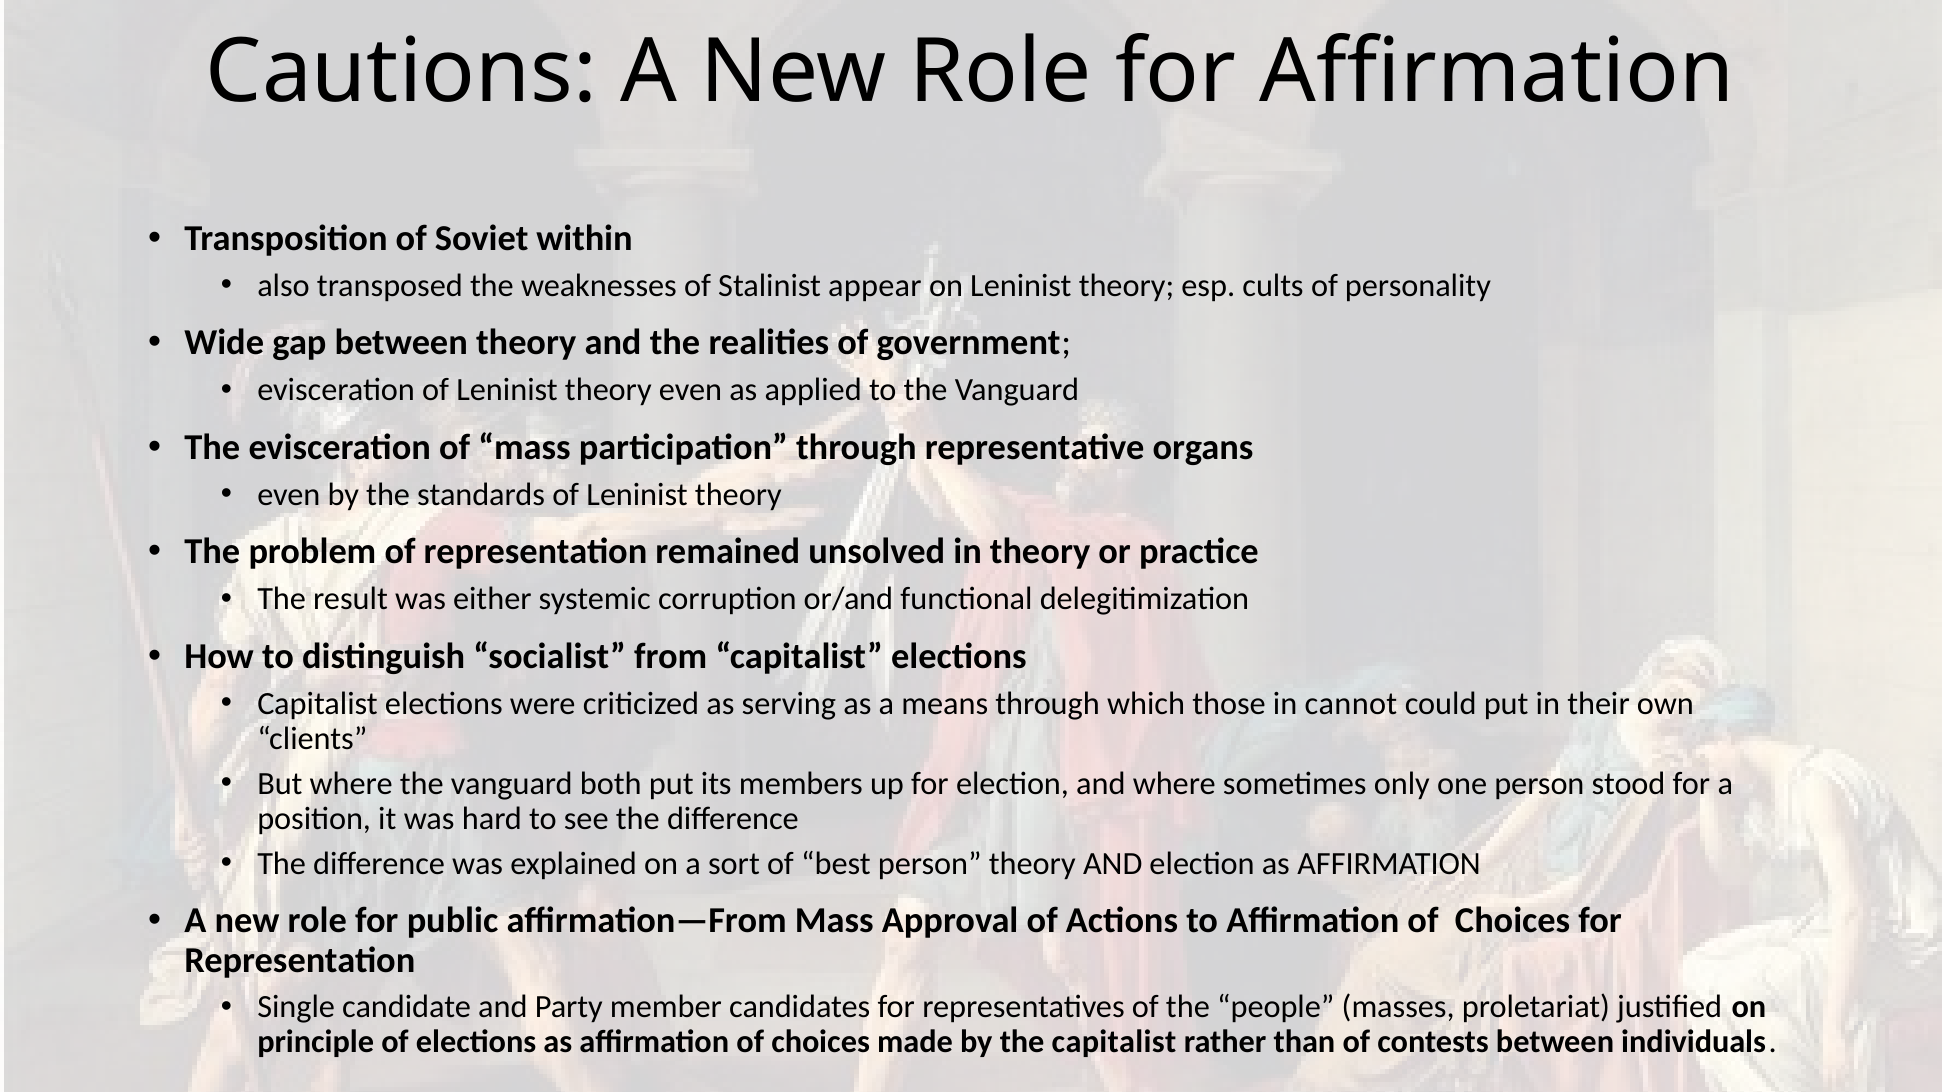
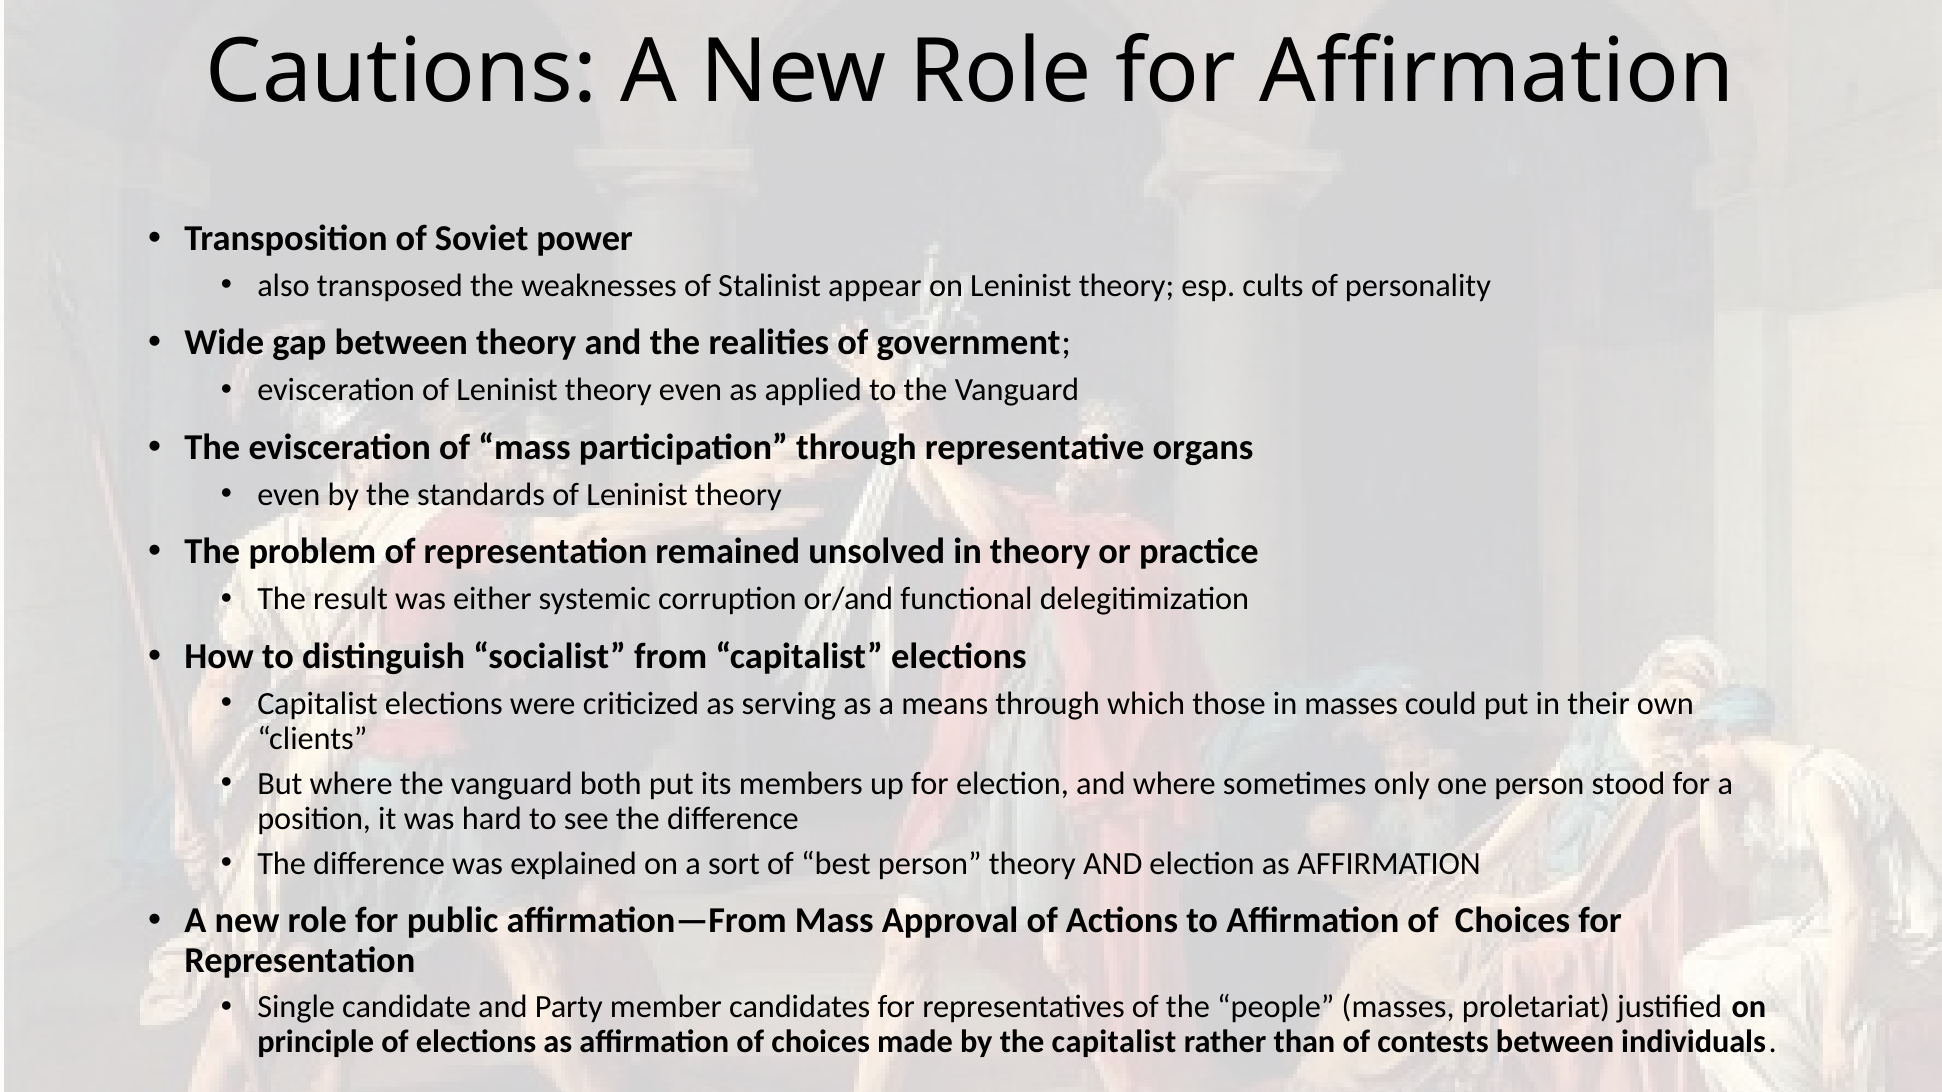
within: within -> power (585, 238)
in cannot: cannot -> masses (1351, 704)
